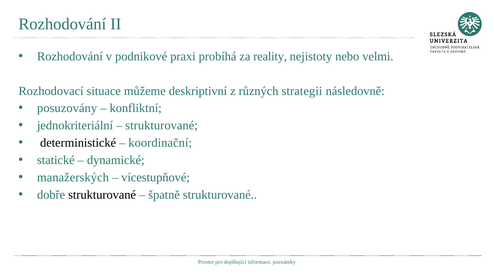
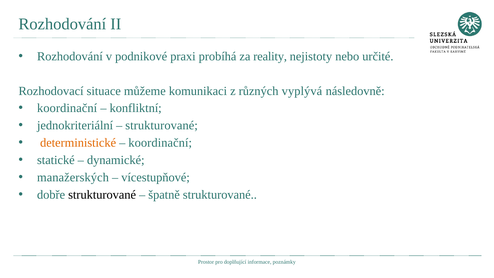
velmi: velmi -> určité (378, 56)
deskriptivní: deskriptivní -> komunikaci (198, 91)
strategii: strategii -> vyplývá (302, 91)
posuzovány: posuzovány -> koordinační (67, 108)
deterministické colour: black -> orange (78, 143)
